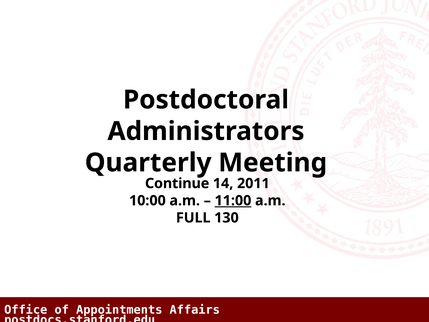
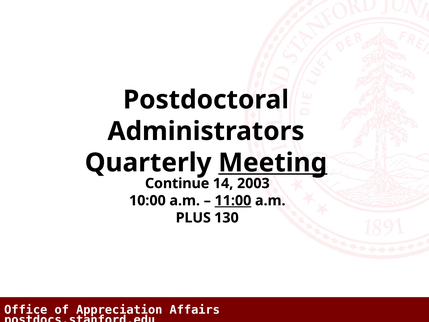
Meeting underline: none -> present (273, 163)
2011: 2011 -> 2003 (253, 183)
FULL: FULL -> PLUS (193, 218)
Appointments: Appointments -> Appreciation (119, 310)
